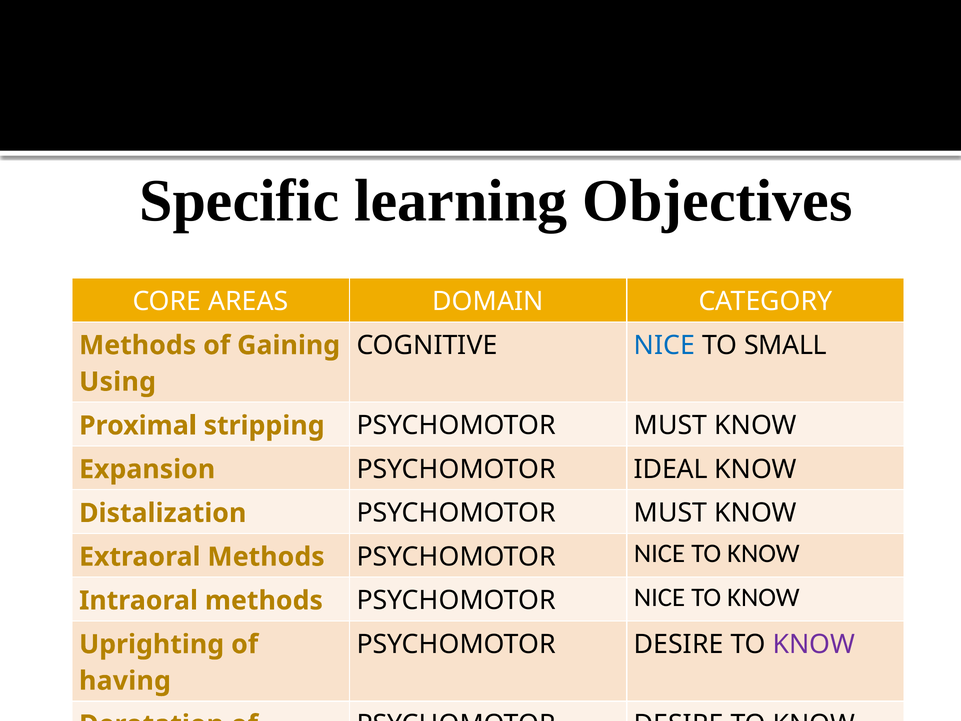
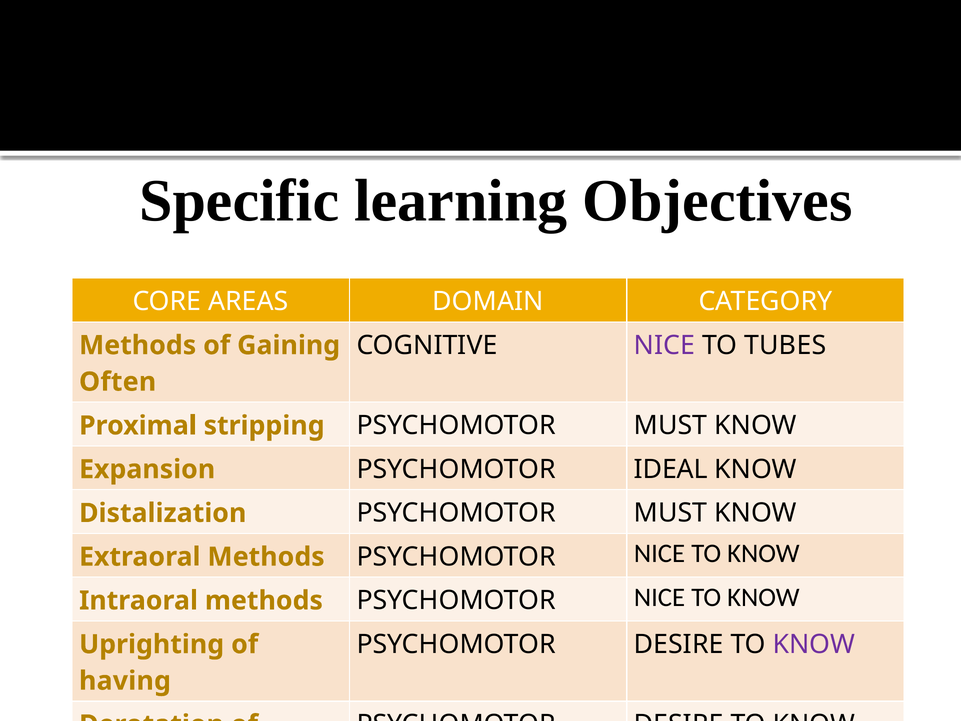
NICE colour: blue -> purple (665, 345)
SMALL: SMALL -> TUBES (785, 345)
Using: Using -> Often (118, 382)
